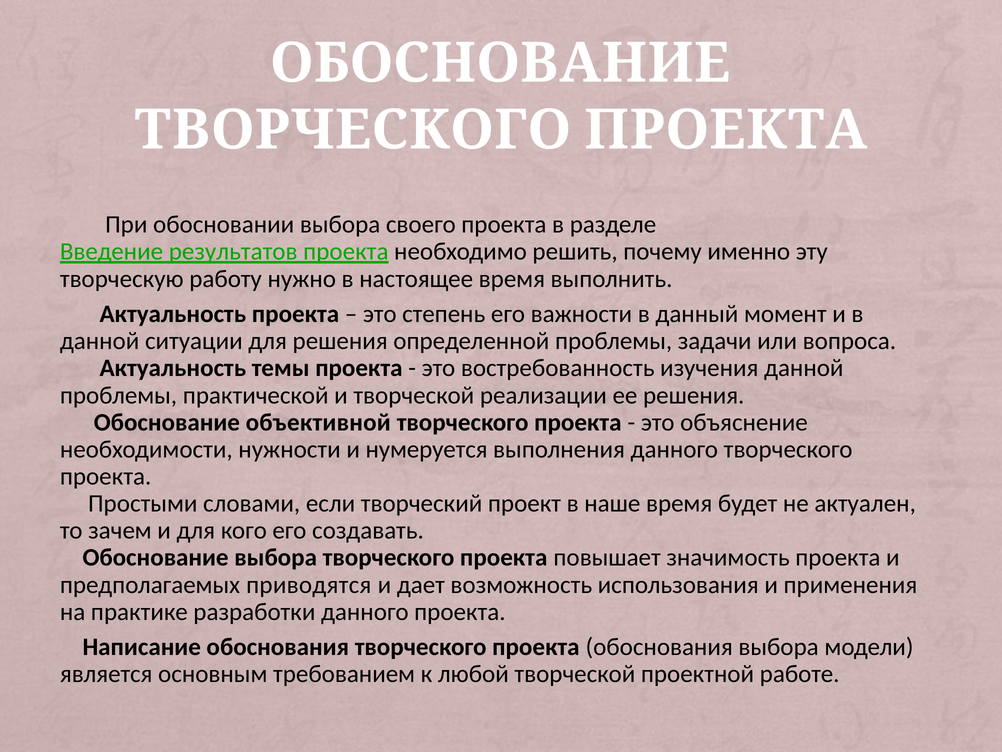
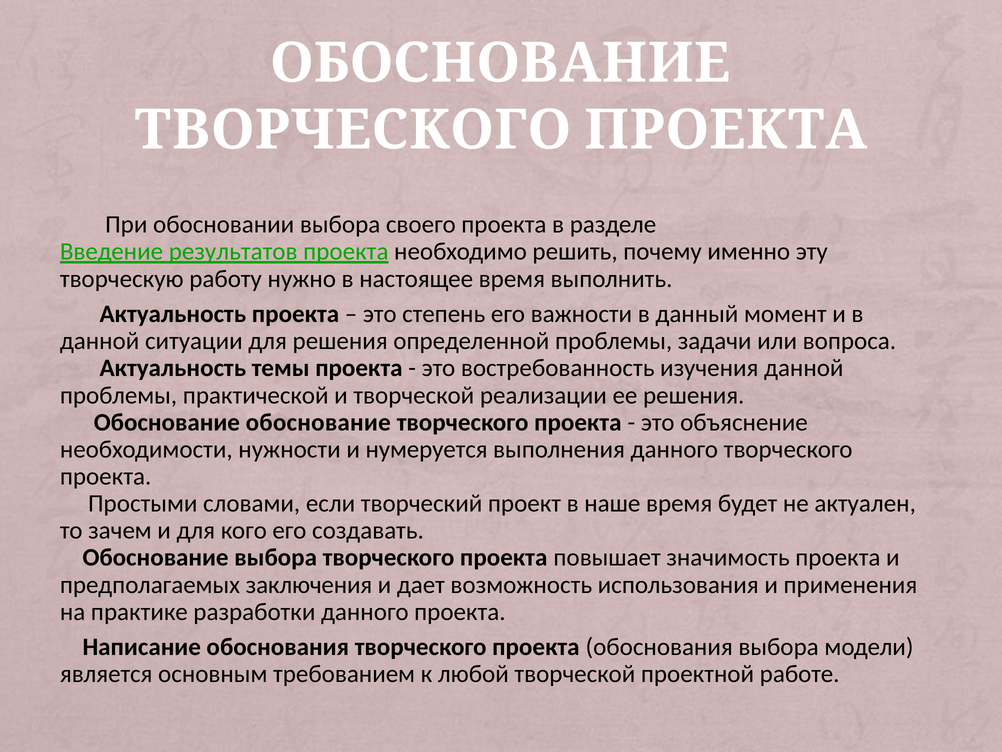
Обоснование объективной: объективной -> обоснование (318, 422)
приводятся: приводятся -> заключения (309, 584)
